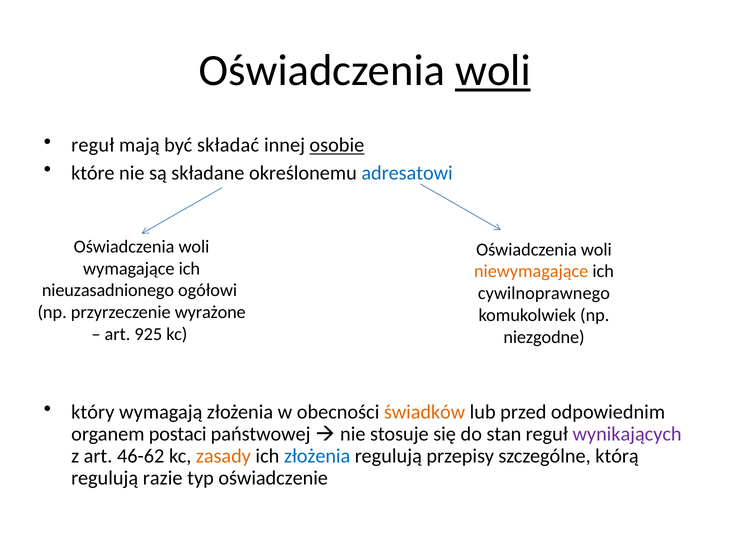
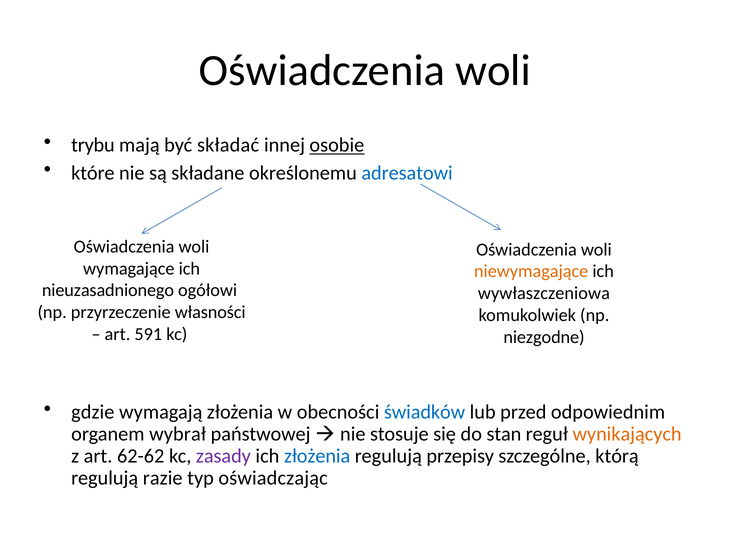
woli underline: present -> none (493, 71)
reguł: reguł -> trybu (93, 145)
cywilnoprawnego: cywilnoprawnego -> wywłaszczeniowa (544, 293)
wyrażone: wyrażone -> własności (210, 312)
925: 925 -> 591 (148, 334)
który: który -> gdzie (93, 412)
świadków colour: orange -> blue (425, 412)
postaci: postaci -> wybrał (178, 434)
wynikających colour: purple -> orange (627, 434)
46-62: 46-62 -> 62-62 (141, 456)
zasady colour: orange -> purple (223, 456)
oświadczenie: oświadczenie -> oświadczając (273, 477)
